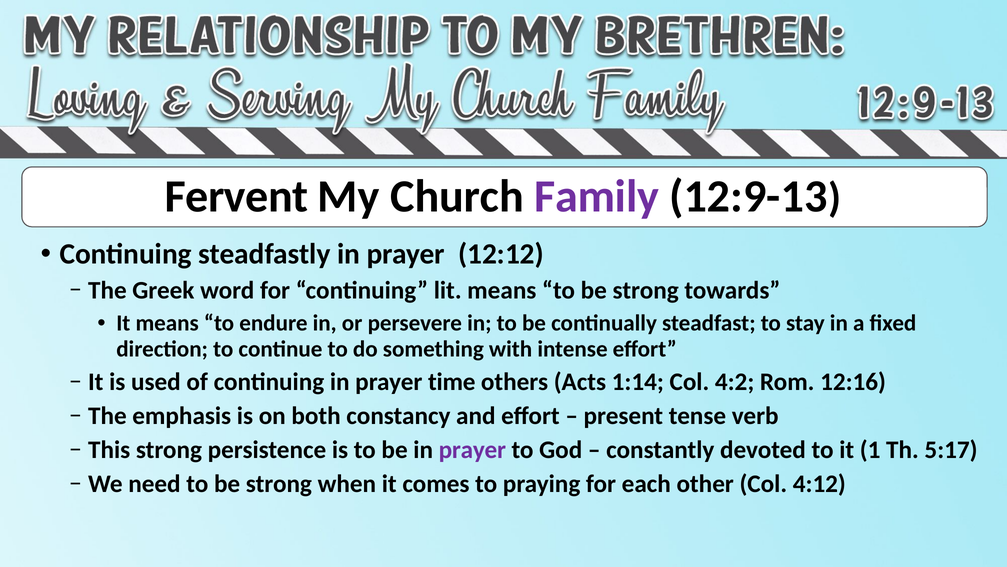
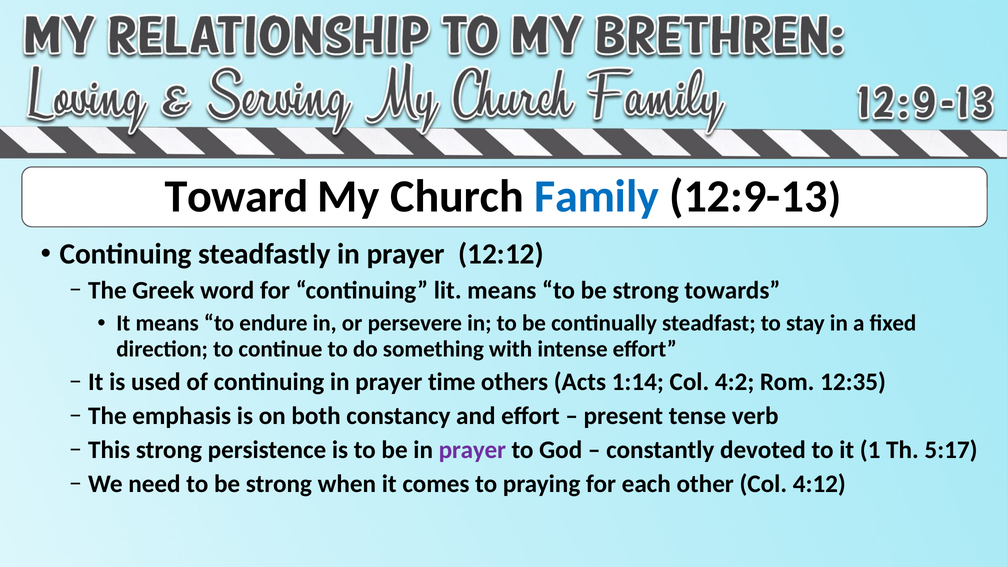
Fervent: Fervent -> Toward (236, 196)
Family colour: purple -> blue (597, 196)
12:16: 12:16 -> 12:35 (853, 382)
